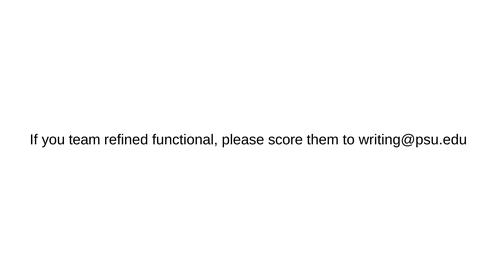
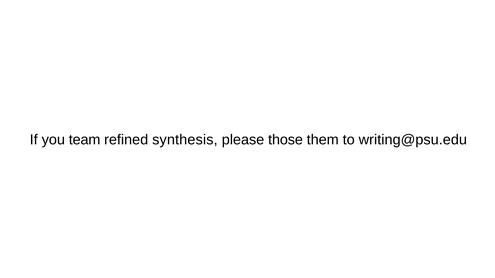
functional: functional -> synthesis (185, 140)
score: score -> those (286, 140)
